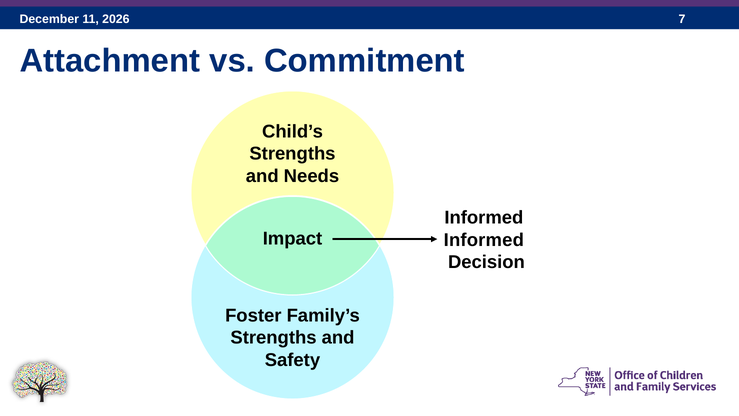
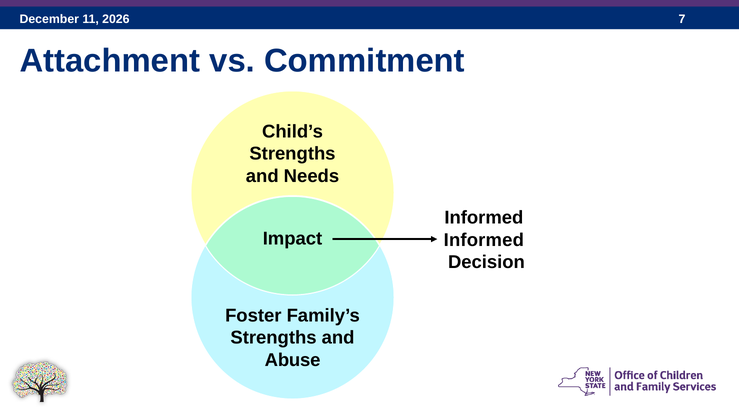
Safety: Safety -> Abuse (293, 360)
